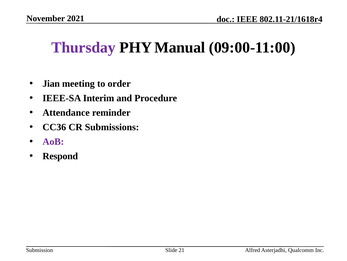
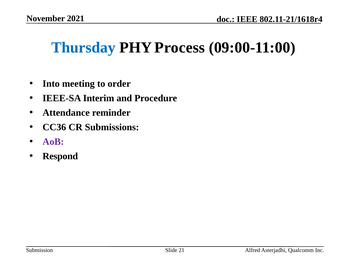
Thursday colour: purple -> blue (83, 47)
Manual: Manual -> Process (180, 47)
Jian: Jian -> Into (51, 83)
